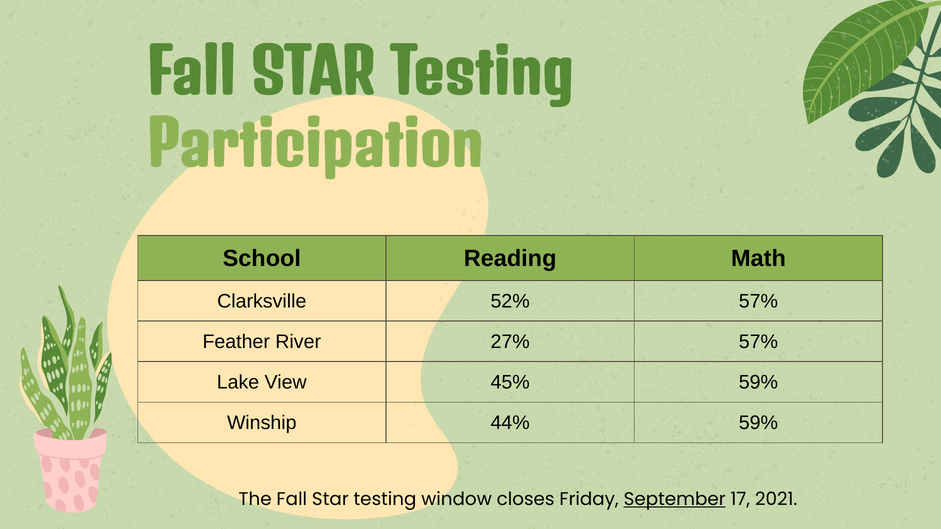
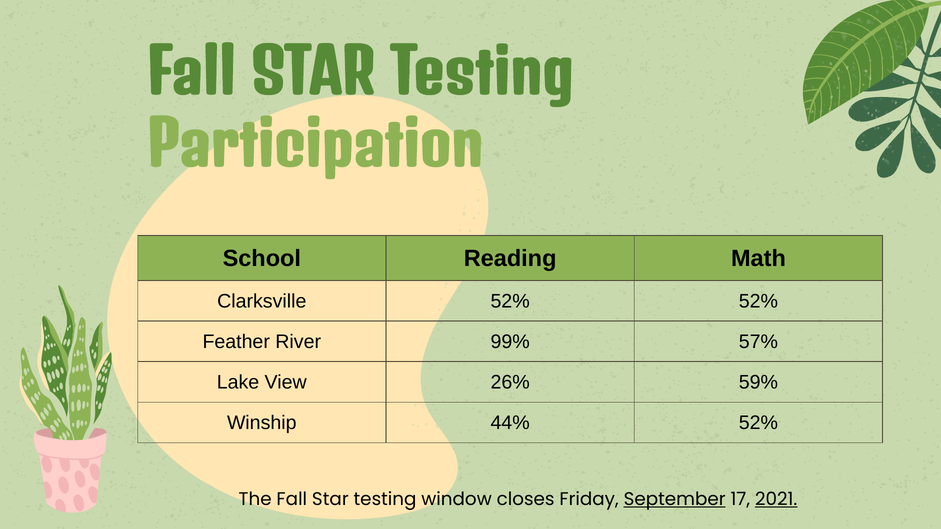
52% 57%: 57% -> 52% (758, 301)
27%: 27% -> 99% (510, 342)
45%: 45% -> 26% (510, 382)
44% 59%: 59% -> 52% (758, 423)
2021 underline: none -> present (776, 500)
